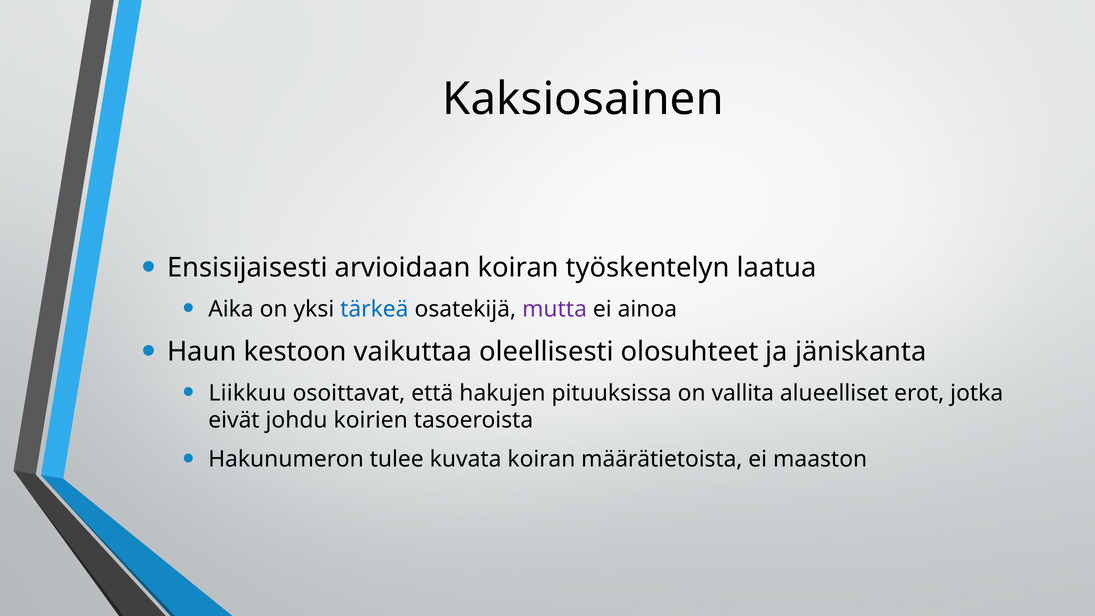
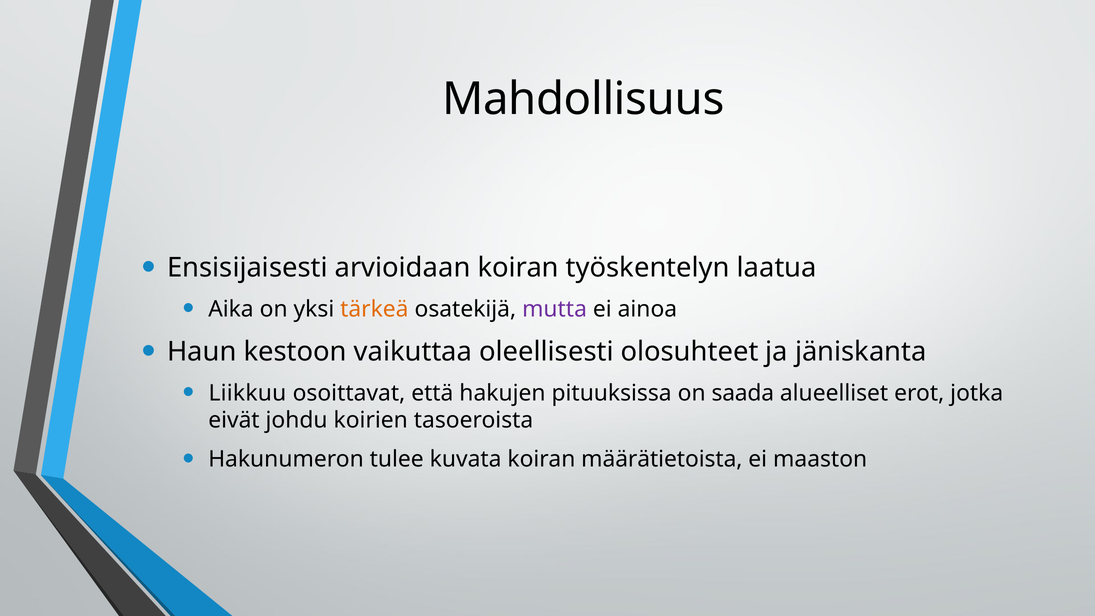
Kaksiosainen: Kaksiosainen -> Mahdollisuus (583, 99)
tärkeä colour: blue -> orange (374, 309)
vallita: vallita -> saada (743, 393)
